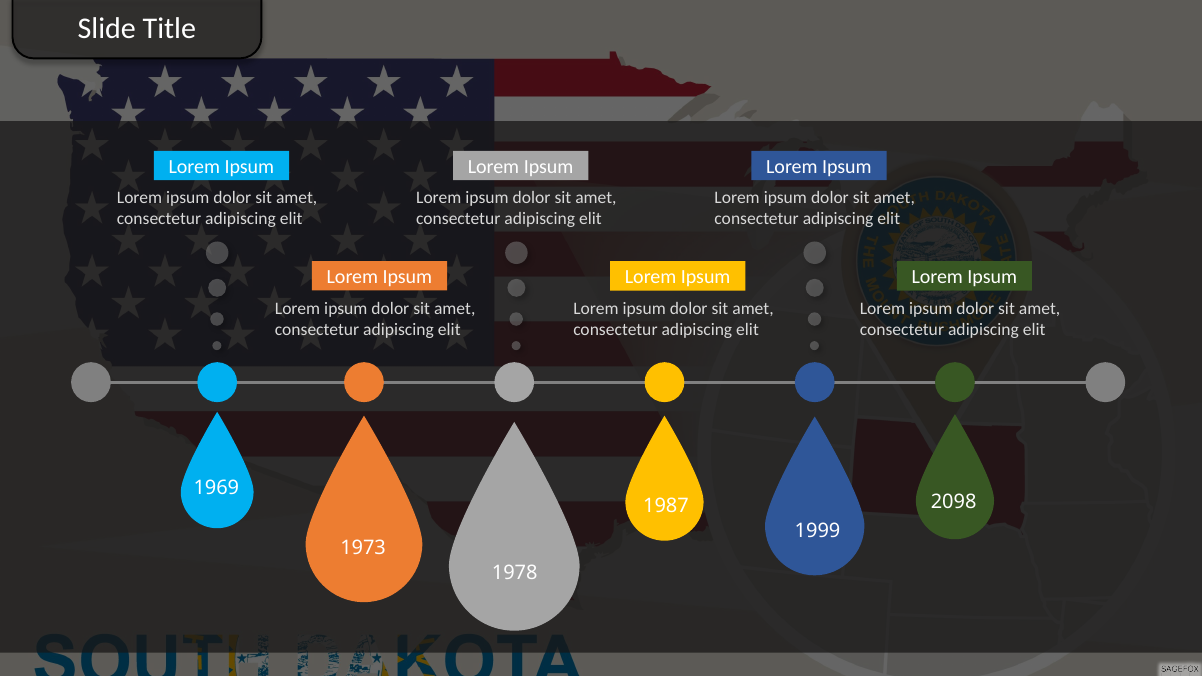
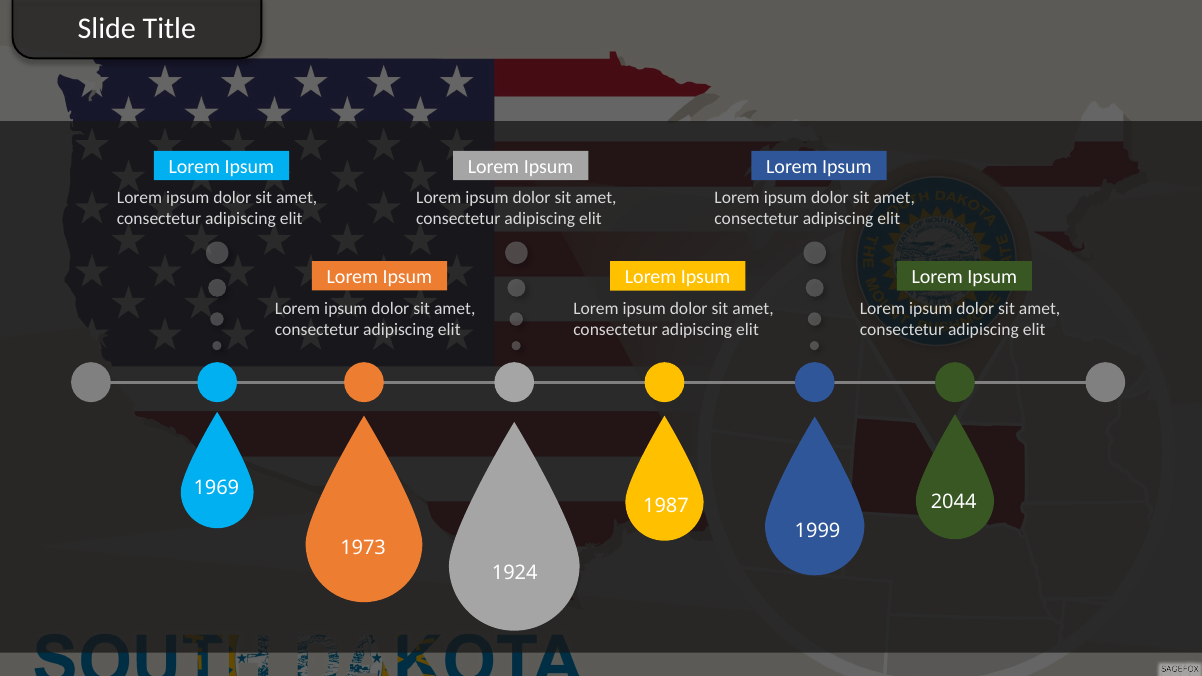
2098: 2098 -> 2044 (954, 502)
1978: 1978 -> 1924 (515, 573)
